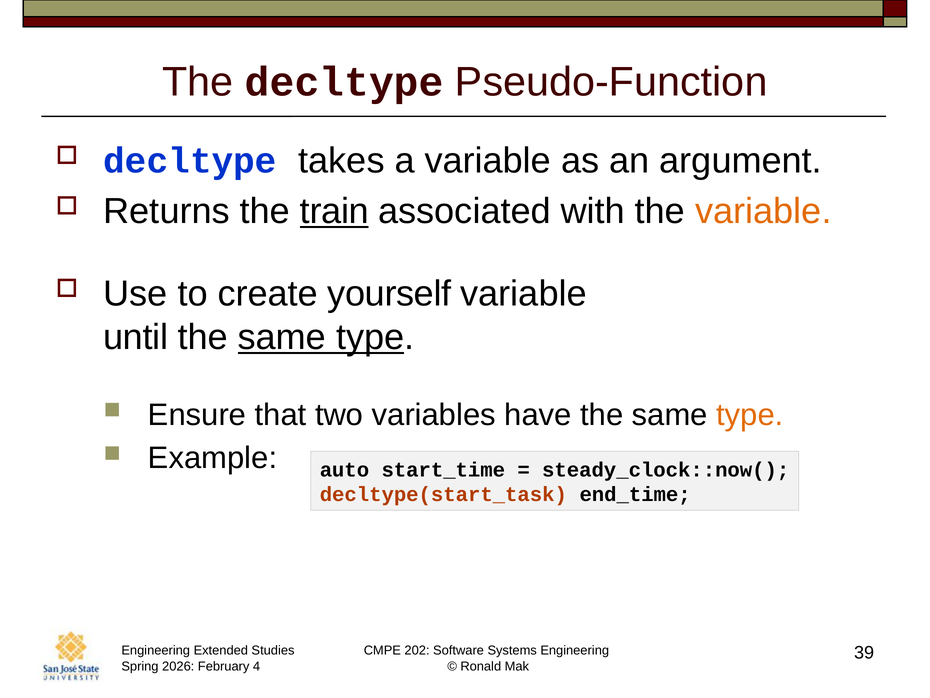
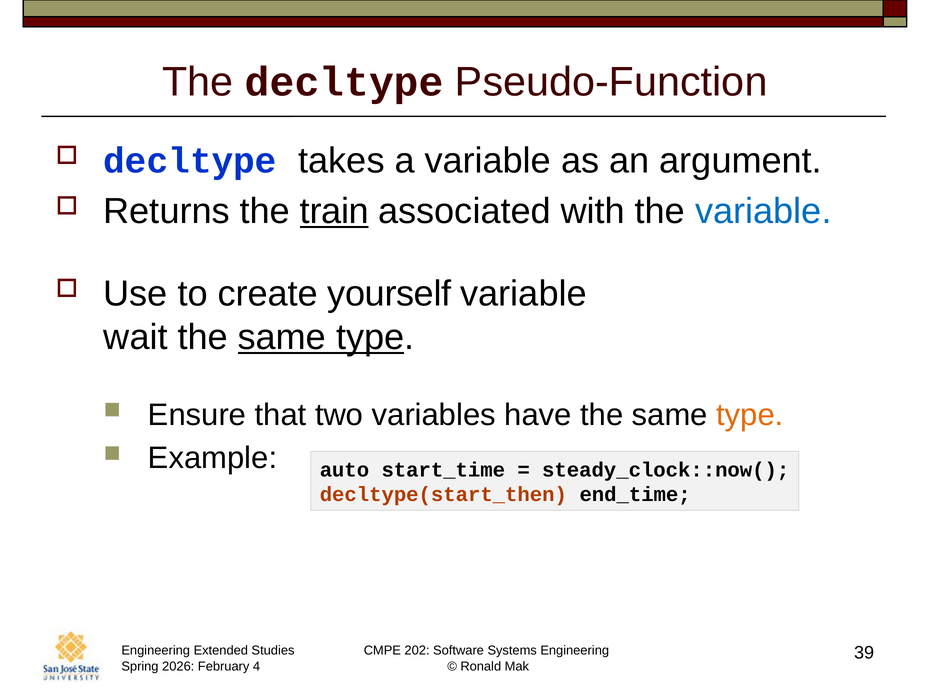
variable colour: orange -> blue (763, 211)
until: until -> wait (136, 337)
decltype(start_task: decltype(start_task -> decltype(start_then (443, 494)
